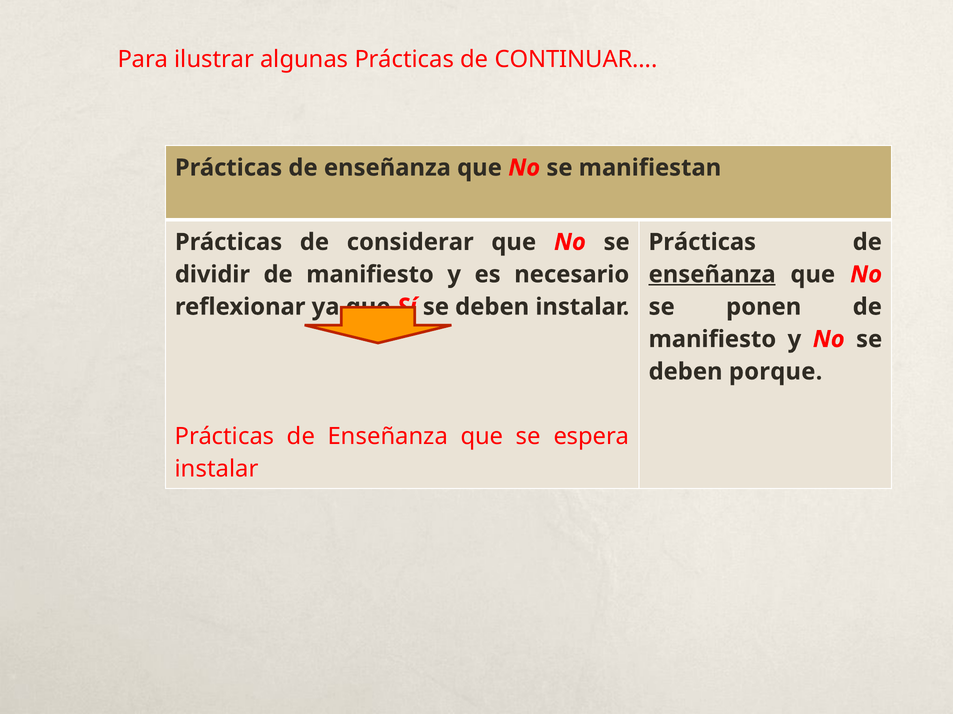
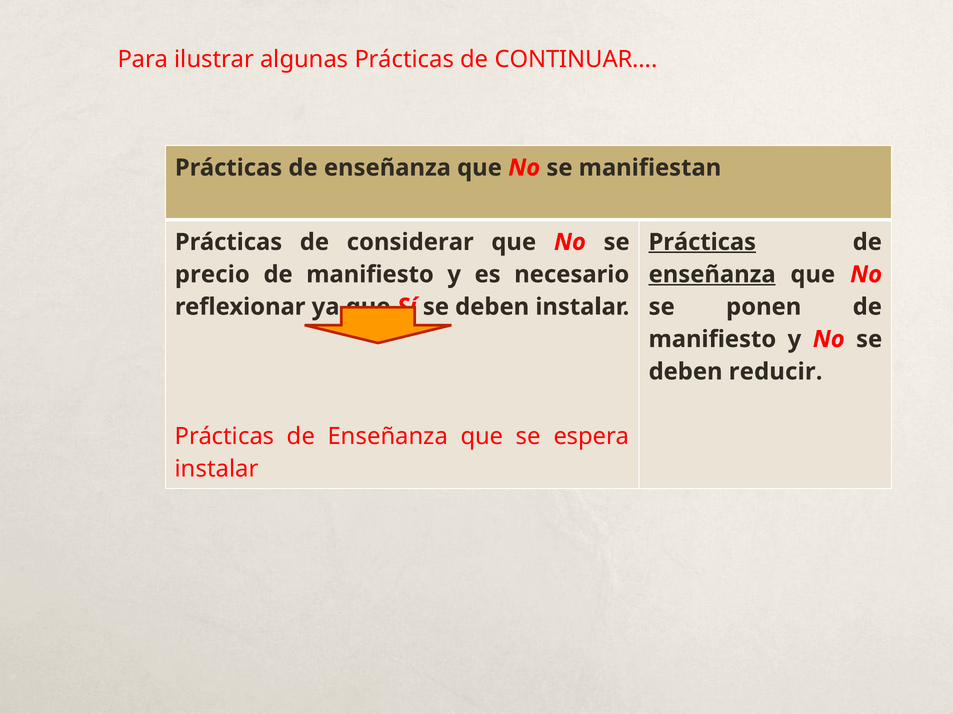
Prácticas underline: none -> present (702, 242)
dividir: dividir -> precio (212, 275)
porque: porque -> reducir (776, 372)
